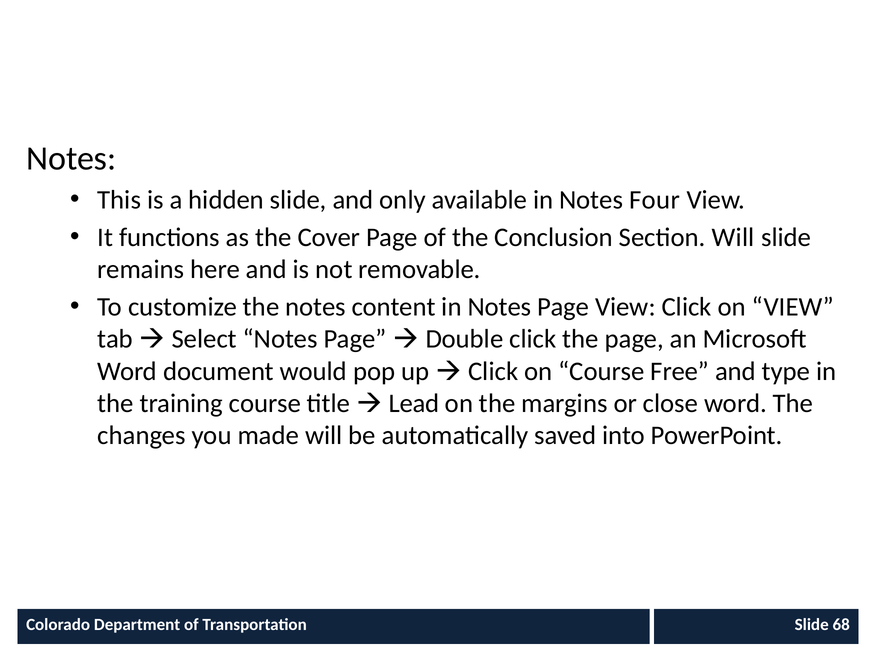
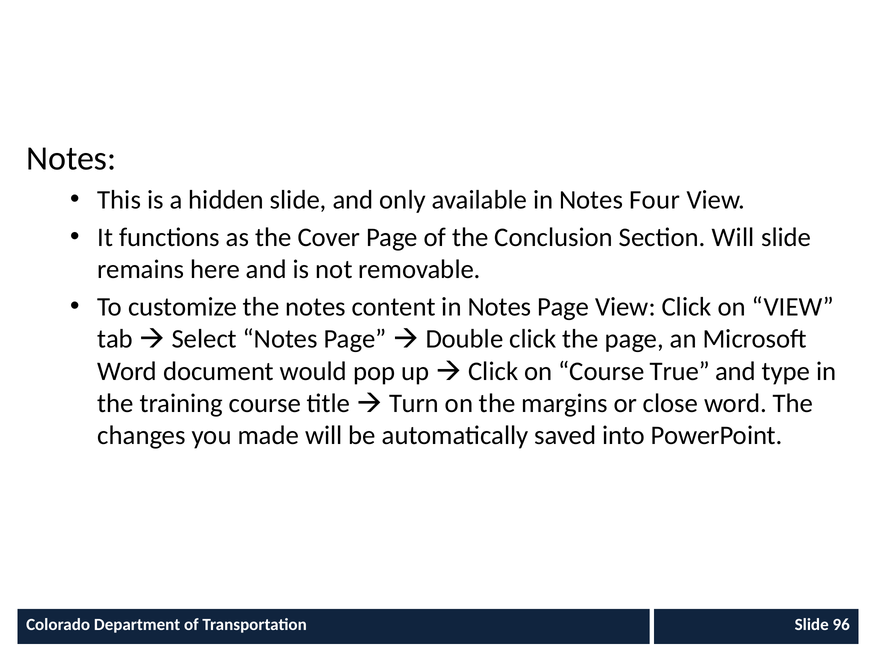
Free: Free -> True (680, 371)
Lead: Lead -> Turn (414, 403)
68: 68 -> 96 (841, 625)
